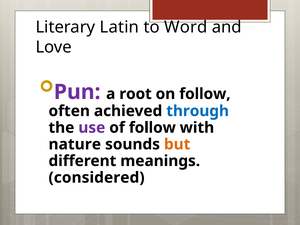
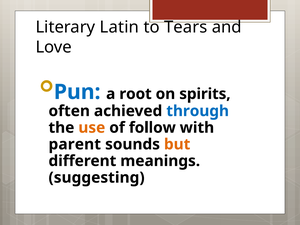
Word: Word -> Tears (186, 27)
Pun colour: purple -> blue (77, 92)
on follow: follow -> spirits (205, 94)
use colour: purple -> orange (92, 128)
nature: nature -> parent (75, 144)
considered: considered -> suggesting (97, 178)
